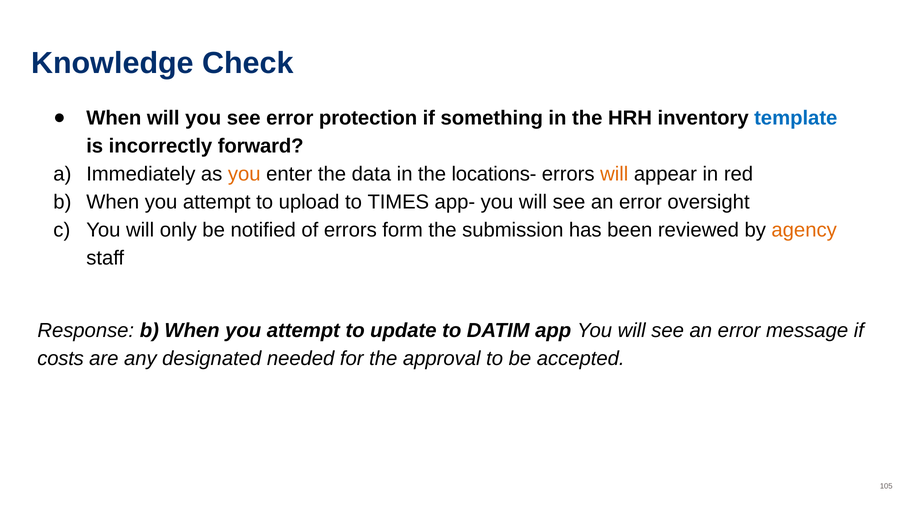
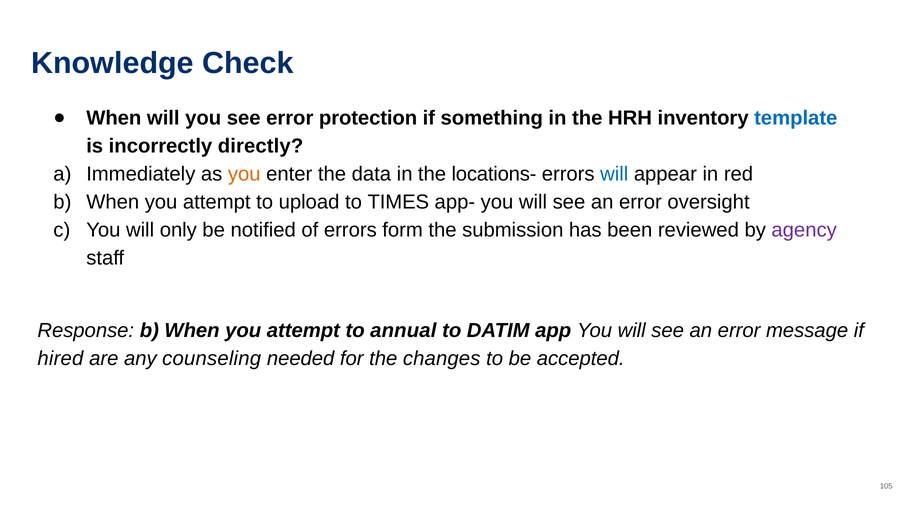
forward: forward -> directly (261, 146)
will colour: orange -> blue (614, 174)
agency colour: orange -> purple (804, 230)
update: update -> annual (403, 331)
costs: costs -> hired (60, 359)
designated: designated -> counseling (212, 359)
approval: approval -> changes (442, 359)
